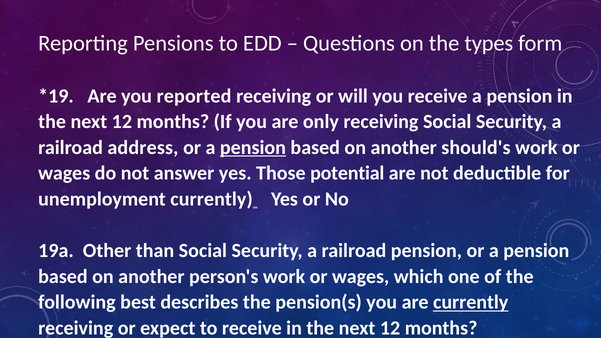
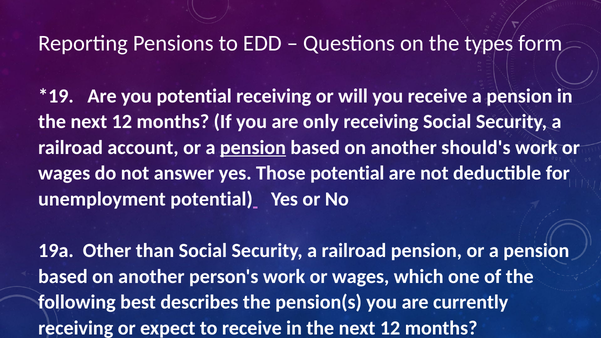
you reported: reported -> potential (194, 96)
address: address -> account (143, 148)
unemployment currently: currently -> potential (212, 199)
currently underline: present -> none (471, 302)
